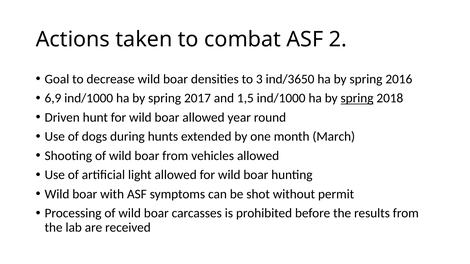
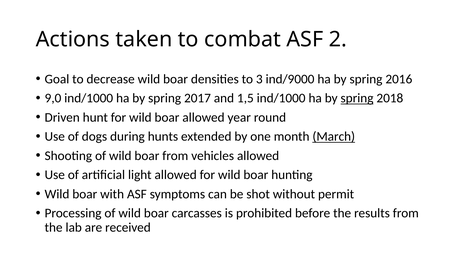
ind/3650: ind/3650 -> ind/9000 (290, 79)
6,9: 6,9 -> 9,0 (53, 98)
March underline: none -> present (334, 137)
